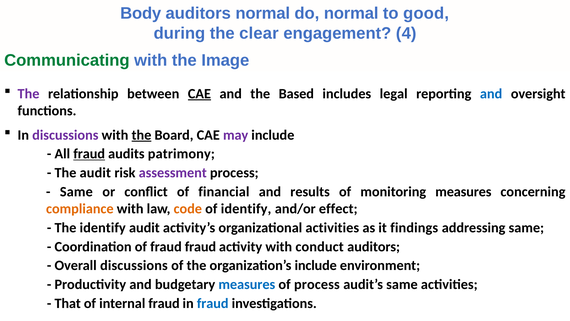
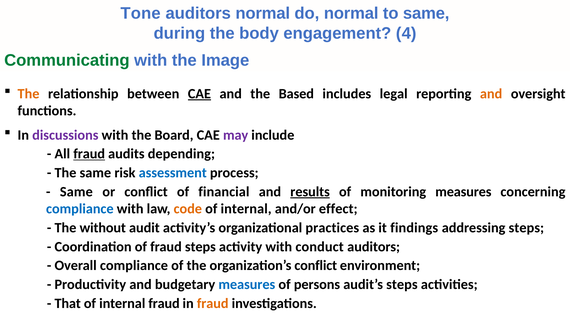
Body: Body -> Tone (141, 13)
to good: good -> same (426, 13)
clear: clear -> body (259, 33)
The colour: purple -> orange (29, 94)
and colour: blue -> orange (491, 94)
the underline: present -> none (141, 135)
patrimony: patrimony -> depending (181, 154)
The audit: audit -> same (95, 173)
assessment colour: purple -> blue (173, 173)
results underline: none -> present (310, 191)
compliance colour: orange -> blue (80, 209)
identify: identify -> internal (246, 209)
The identify: identify -> without (103, 227)
organizational activities: activities -> practices (332, 227)
addressing same: same -> steps (526, 227)
fraud fraud: fraud -> steps (200, 246)
Overall discussions: discussions -> compliance (134, 265)
organization’s include: include -> conflict (316, 265)
of process: process -> persons (317, 284)
audit’s same: same -> steps (402, 284)
fraud colour: blue -> orange (213, 303)
